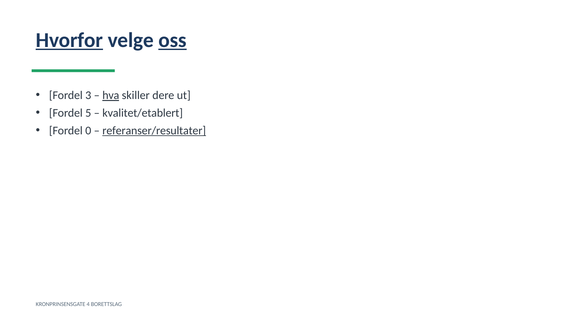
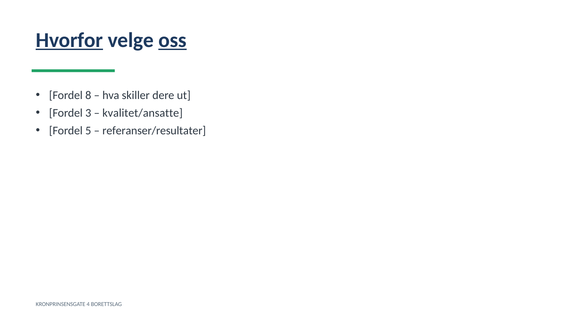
3: 3 -> 8 (88, 95)
hva underline: present -> none (111, 95)
5: 5 -> 3 (88, 113)
kvalitet/etablert: kvalitet/etablert -> kvalitet/ansatte (143, 113)
0: 0 -> 5 (88, 131)
referanser/resultater underline: present -> none (154, 131)
